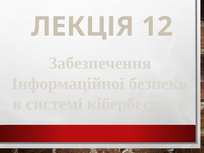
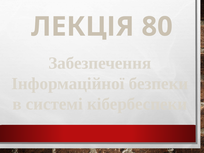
12: 12 -> 80 (157, 27)
